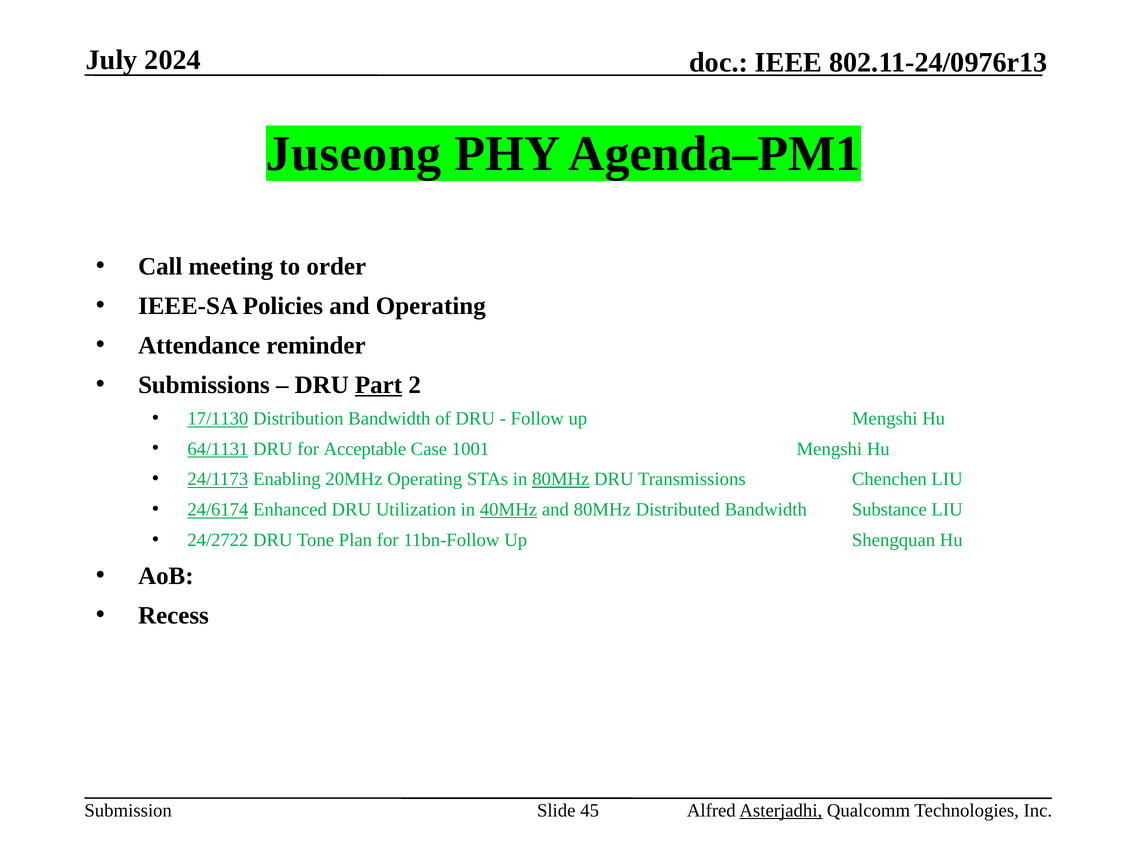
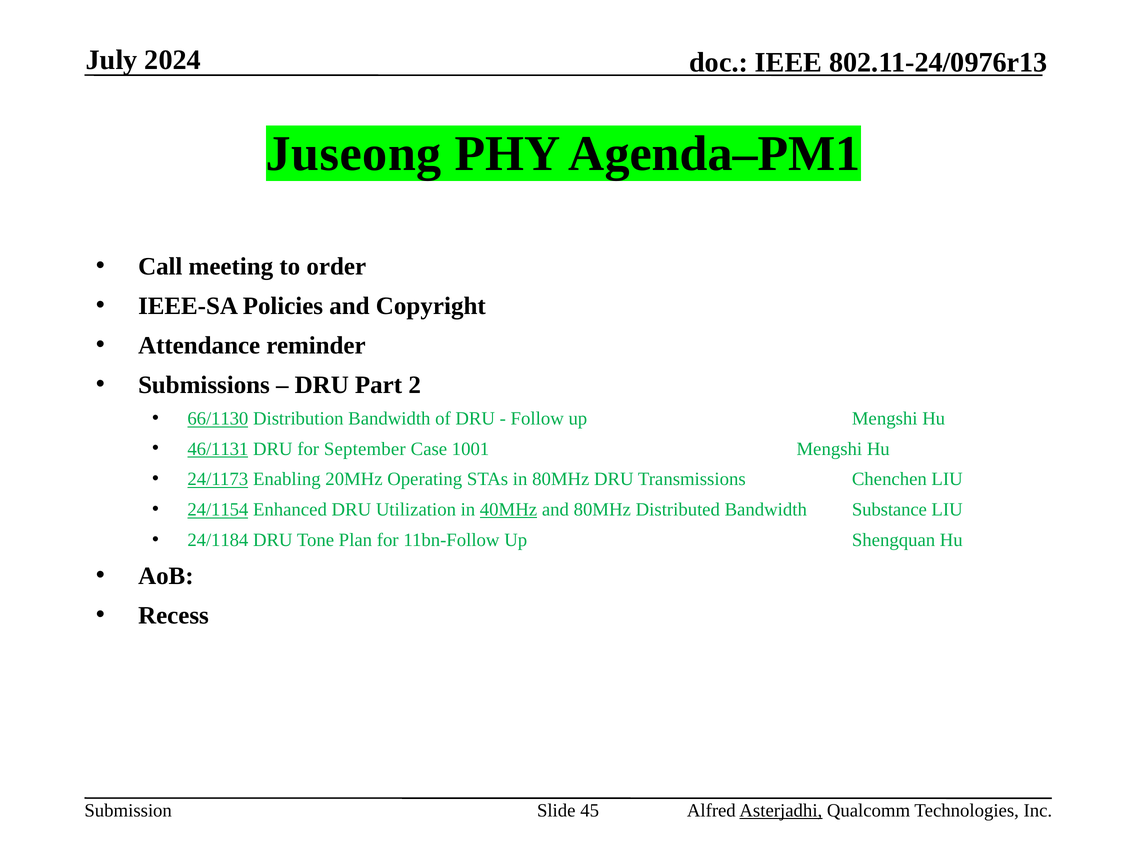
and Operating: Operating -> Copyright (431, 306)
Part underline: present -> none (379, 385)
17/1130: 17/1130 -> 66/1130 (218, 419)
64/1131: 64/1131 -> 46/1131 (218, 449)
Acceptable: Acceptable -> September (365, 449)
80MHz underline: present -> none (561, 479)
24/6174: 24/6174 -> 24/1154 (218, 510)
24/2722: 24/2722 -> 24/1184 (218, 540)
